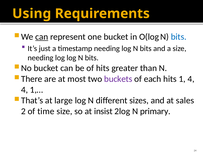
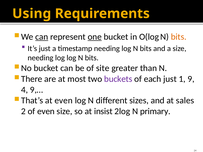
one underline: none -> present (95, 37)
bits colour: blue -> orange (179, 37)
of hits: hits -> site (103, 68)
each hits: hits -> just (170, 79)
1 4: 4 -> 9 (191, 79)
1,…: 1,… -> 9,… (36, 90)
at large: large -> even (64, 101)
of time: time -> even (46, 112)
